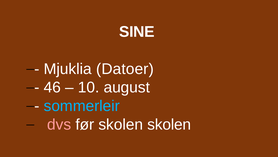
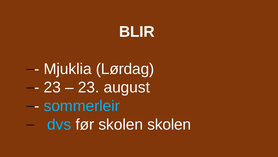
SINE: SINE -> BLIR (137, 32)
Datoer: Datoer -> Lørdag (125, 69)
46: 46 -> 23 (52, 87)
10: 10 -> 23 (89, 87)
dvs colour: pink -> light blue (59, 124)
